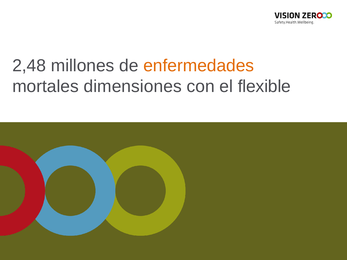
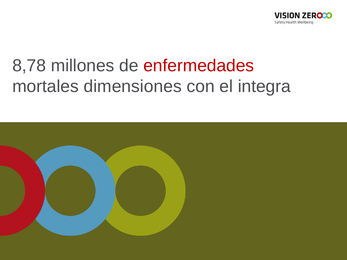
2,48: 2,48 -> 8,78 (29, 66)
enfermedades colour: orange -> red (199, 66)
flexible: flexible -> integra (264, 86)
